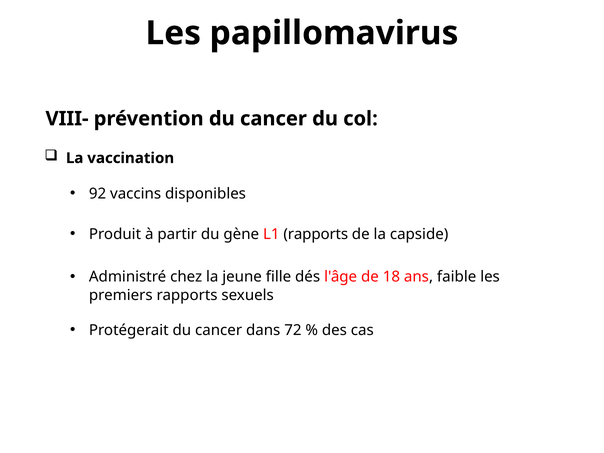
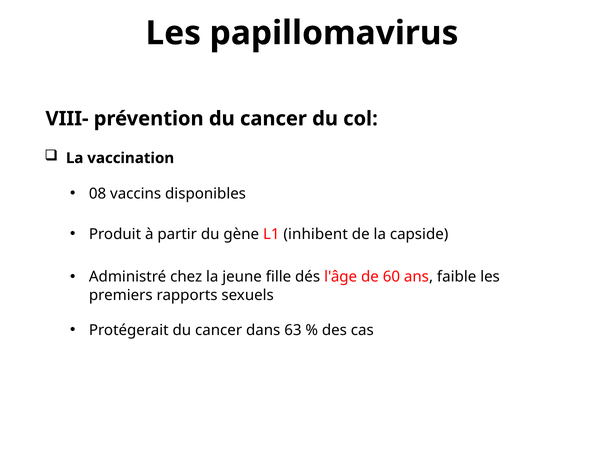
92: 92 -> 08 (98, 194)
L1 rapports: rapports -> inhibent (316, 234)
18: 18 -> 60 (391, 277)
72: 72 -> 63 (293, 330)
